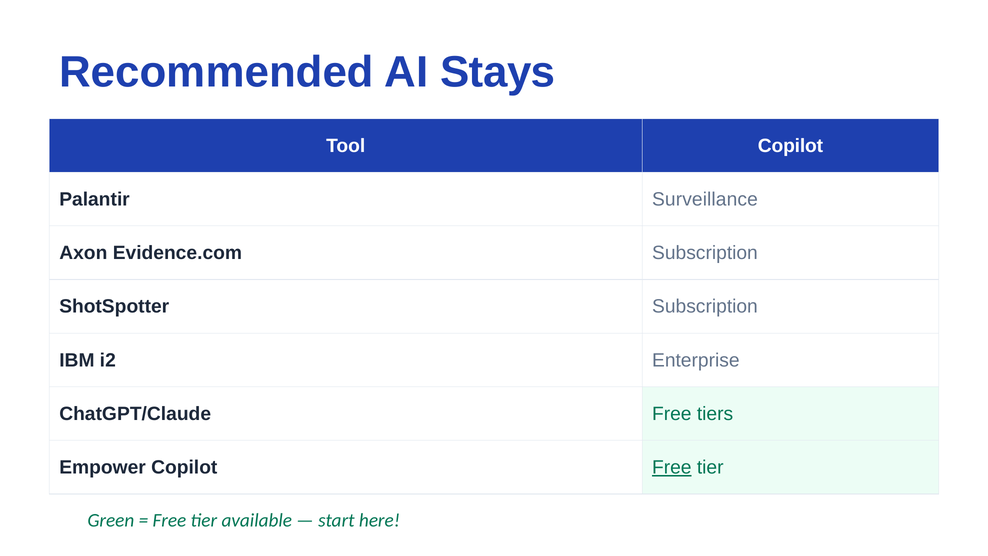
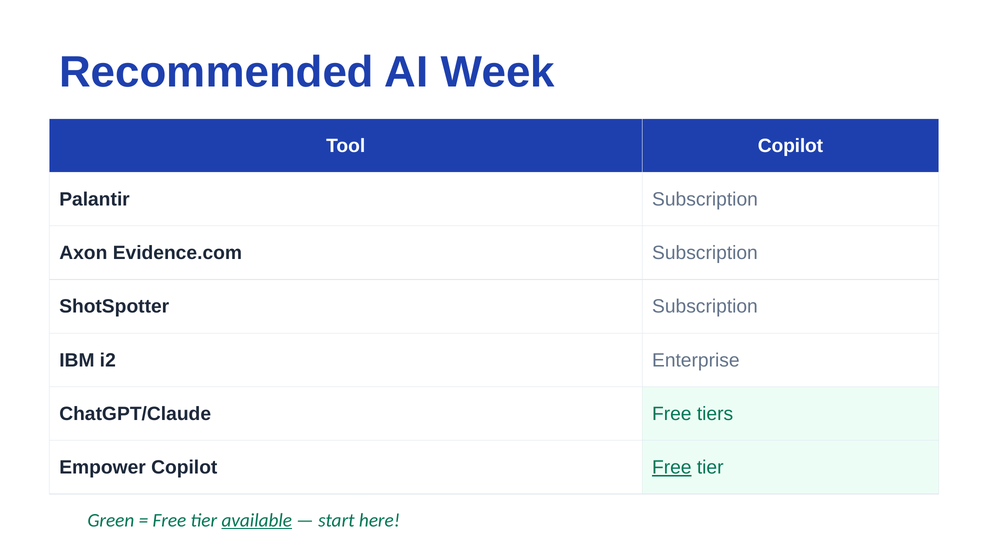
Stays: Stays -> Week (498, 72)
Palantir Surveillance: Surveillance -> Subscription (705, 199)
available underline: none -> present (257, 520)
